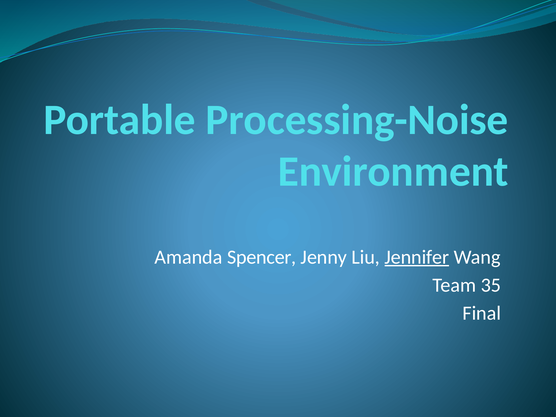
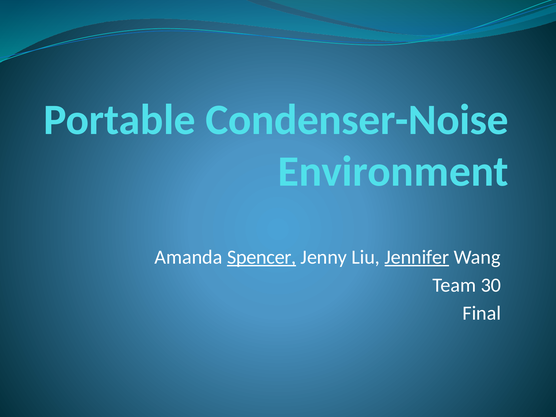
Processing-Noise: Processing-Noise -> Condenser-Noise (357, 120)
Spencer underline: none -> present (262, 257)
35: 35 -> 30 (491, 285)
